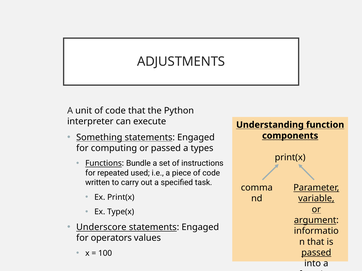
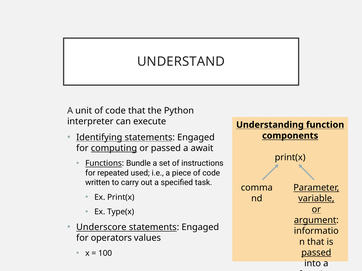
ADJUSTMENTS: ADJUSTMENTS -> UNDERSTAND (181, 62)
Something: Something -> Identifying (99, 138)
computing underline: none -> present (114, 148)
types: types -> await (202, 148)
